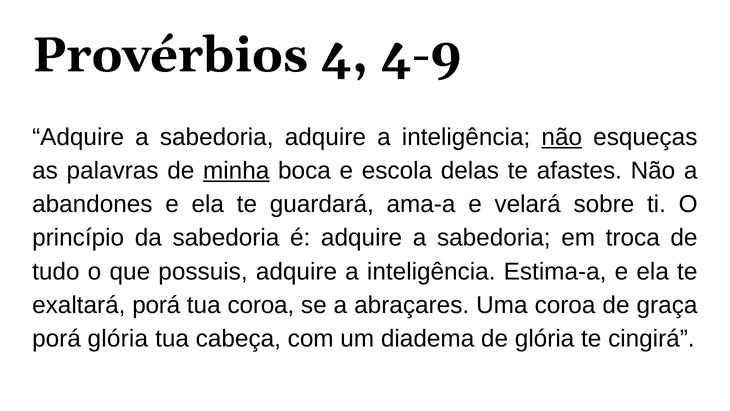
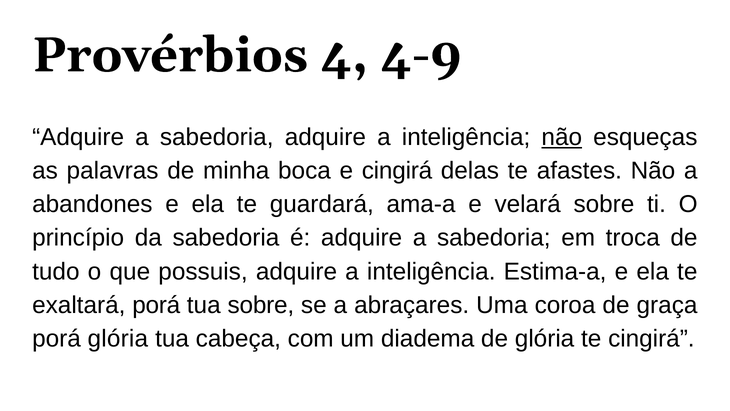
minha underline: present -> none (236, 171)
e escola: escola -> cingirá (397, 171)
tua coroa: coroa -> sobre (261, 305)
